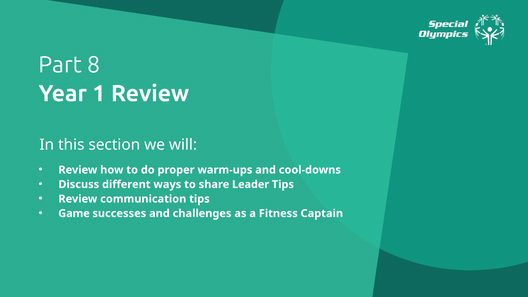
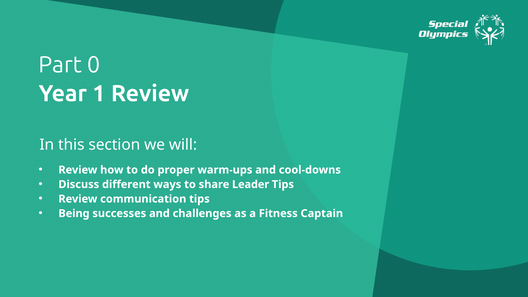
8: 8 -> 0 (94, 65)
Game: Game -> Being (74, 213)
